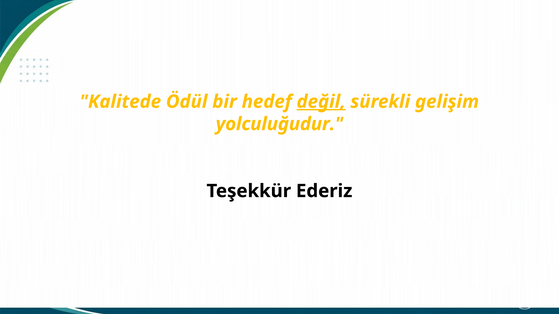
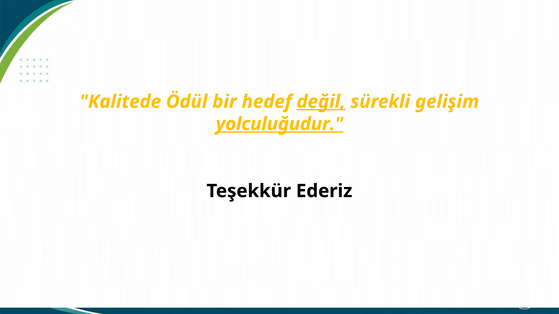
yolculuğudur underline: none -> present (280, 124)
